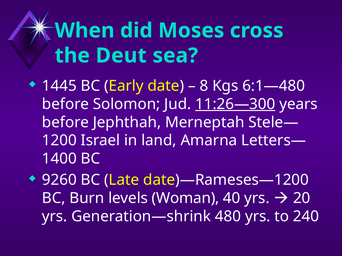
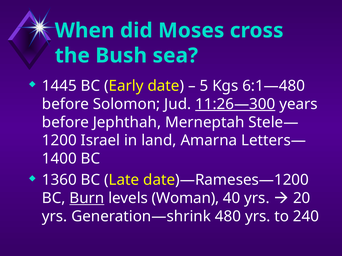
Deut: Deut -> Bush (121, 56)
8: 8 -> 5 (204, 86)
9260: 9260 -> 1360 (59, 180)
Burn underline: none -> present (87, 199)
